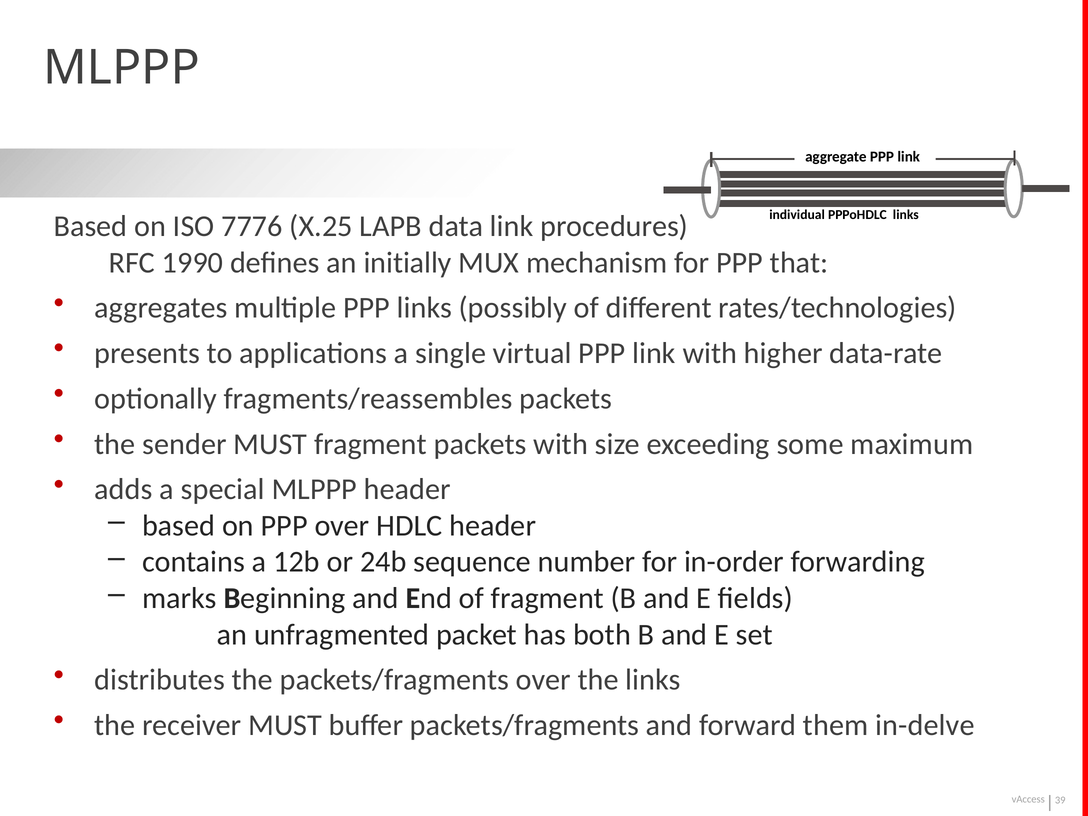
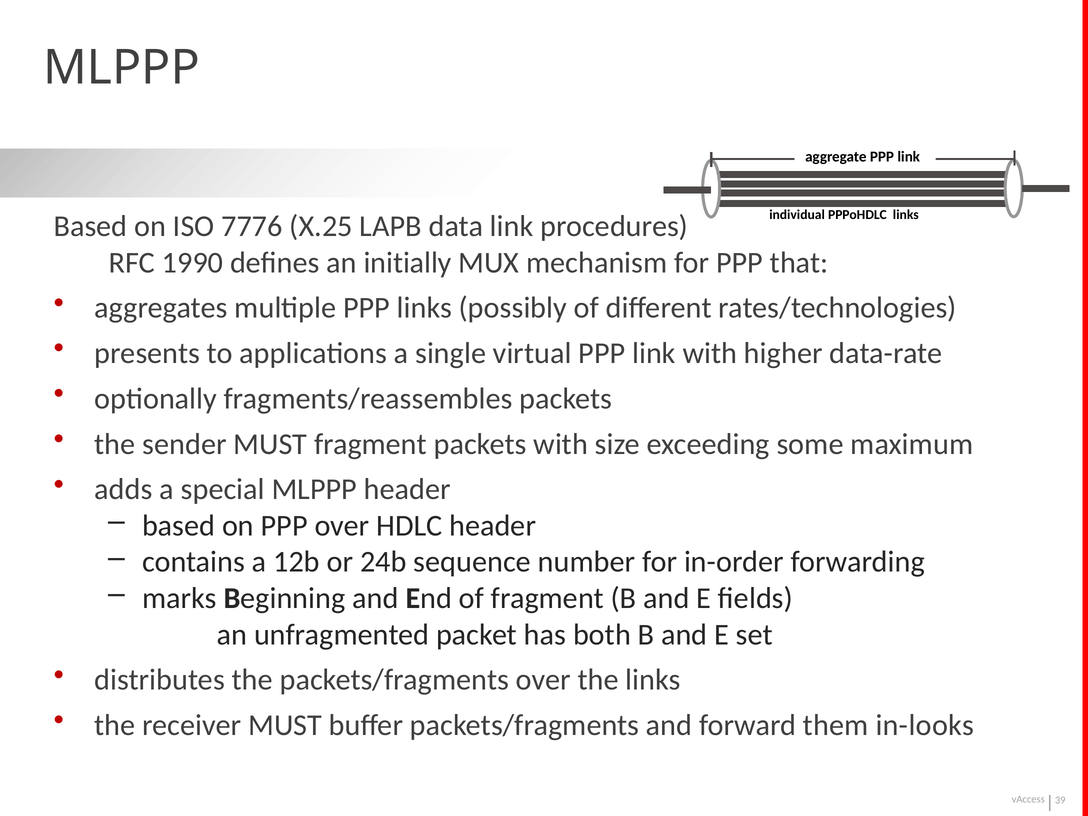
in-delve: in-delve -> in-looks (925, 725)
